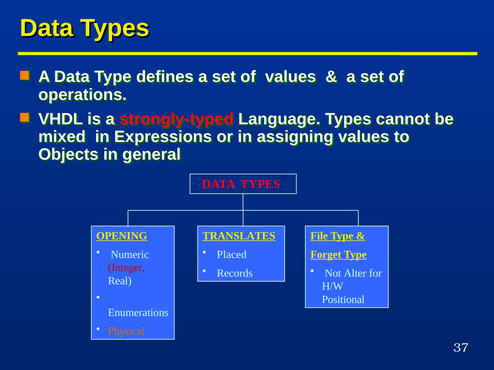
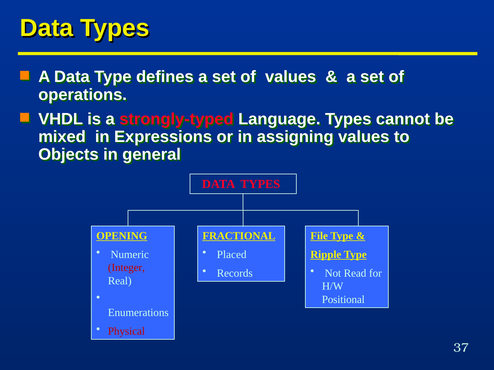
TRANSLATES: TRANSLATES -> FRACTIONAL (239, 236)
Forget: Forget -> Ripple (326, 255)
Alter: Alter -> Read (355, 273)
Physical colour: orange -> red (126, 332)
